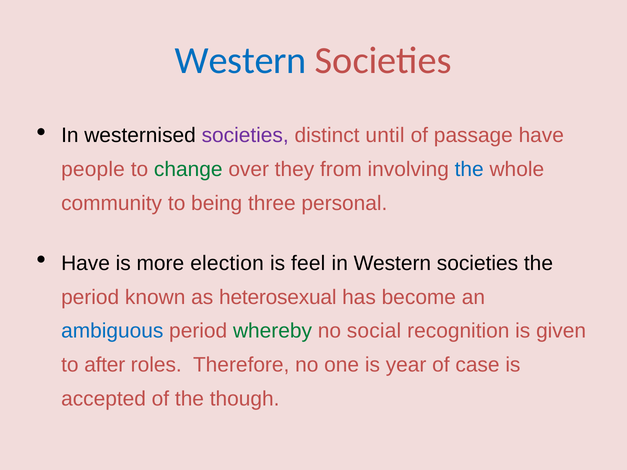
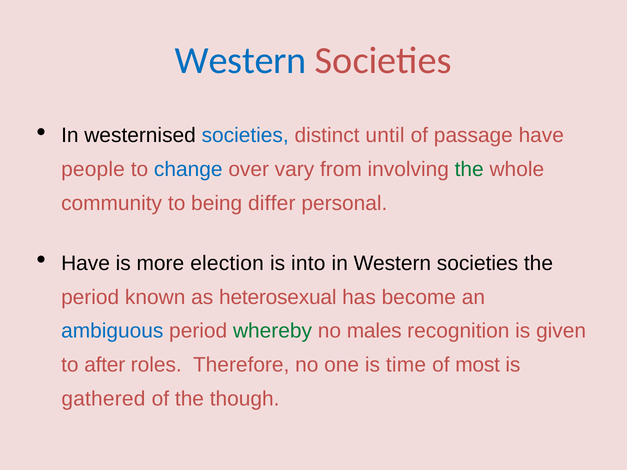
societies colour: purple -> blue (245, 136)
change colour: green -> blue (188, 169)
they: they -> vary (294, 169)
the colour: blue -> green (469, 169)
three: three -> differ (272, 203)
feel: feel -> into (308, 263)
social: social -> males (374, 331)
year: year -> time (406, 365)
case: case -> most (478, 365)
accepted: accepted -> gathered (103, 399)
